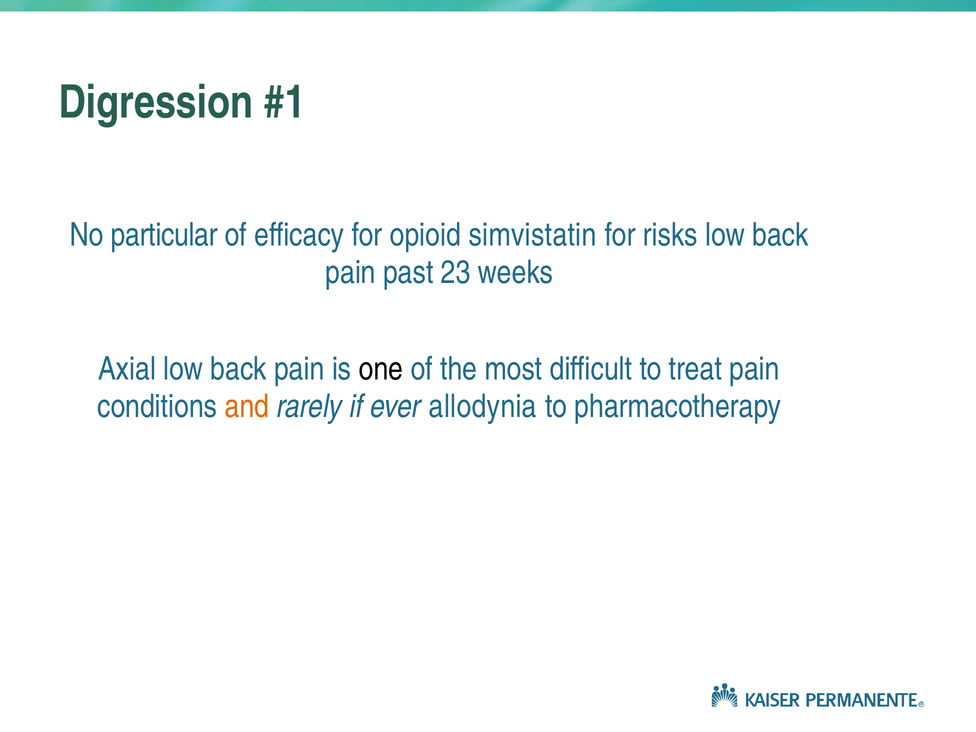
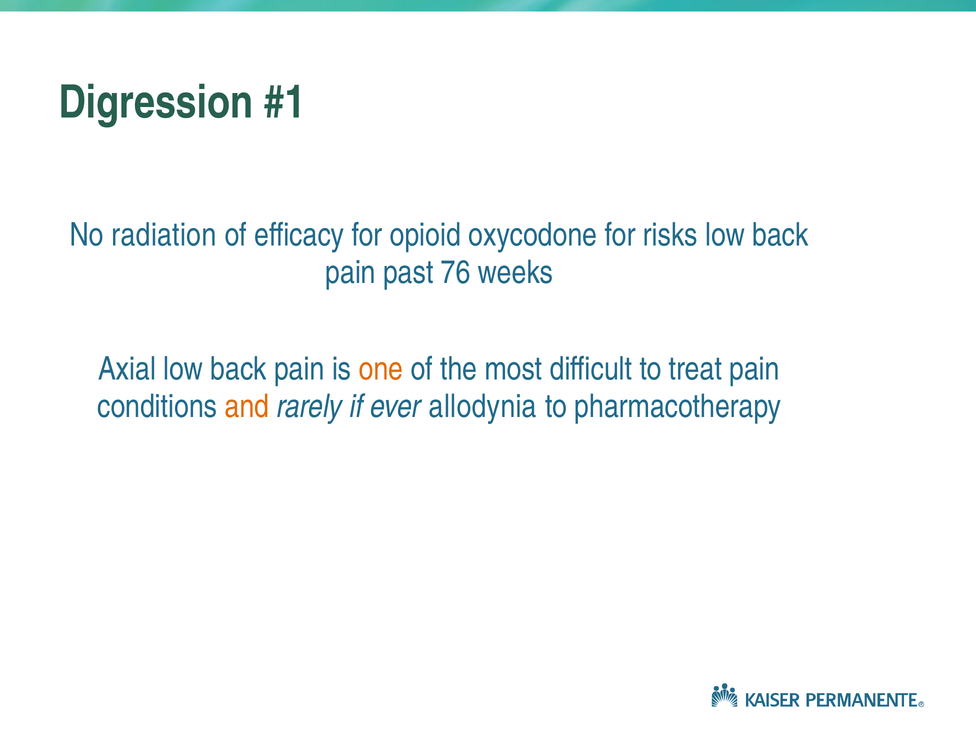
particular: particular -> radiation (164, 235)
simvistatin: simvistatin -> oxycodone (533, 235)
23: 23 -> 76 (456, 272)
one colour: black -> orange (381, 369)
